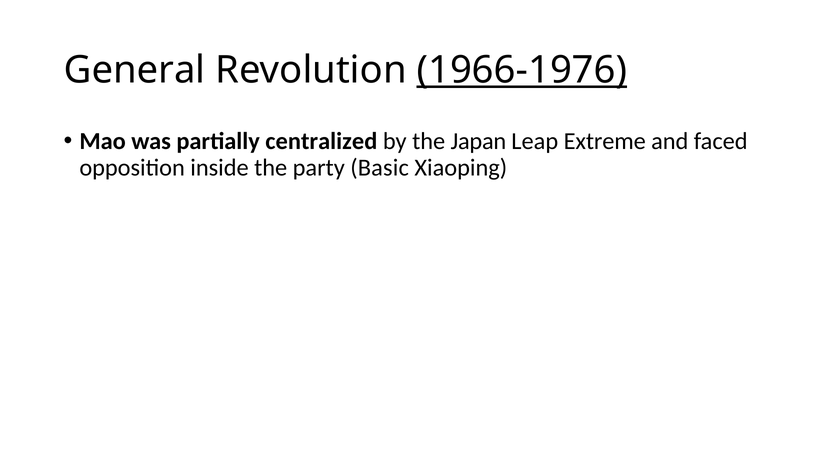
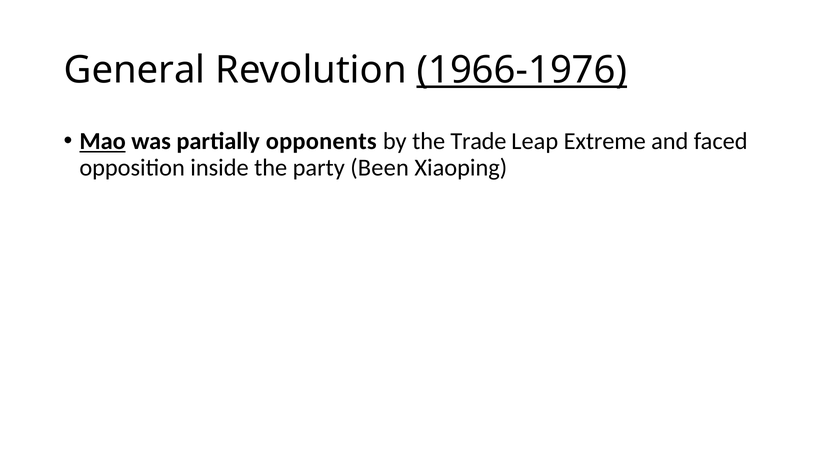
Mao underline: none -> present (103, 141)
centralized: centralized -> opponents (321, 141)
Japan: Japan -> Trade (478, 141)
Basic: Basic -> Been (380, 168)
